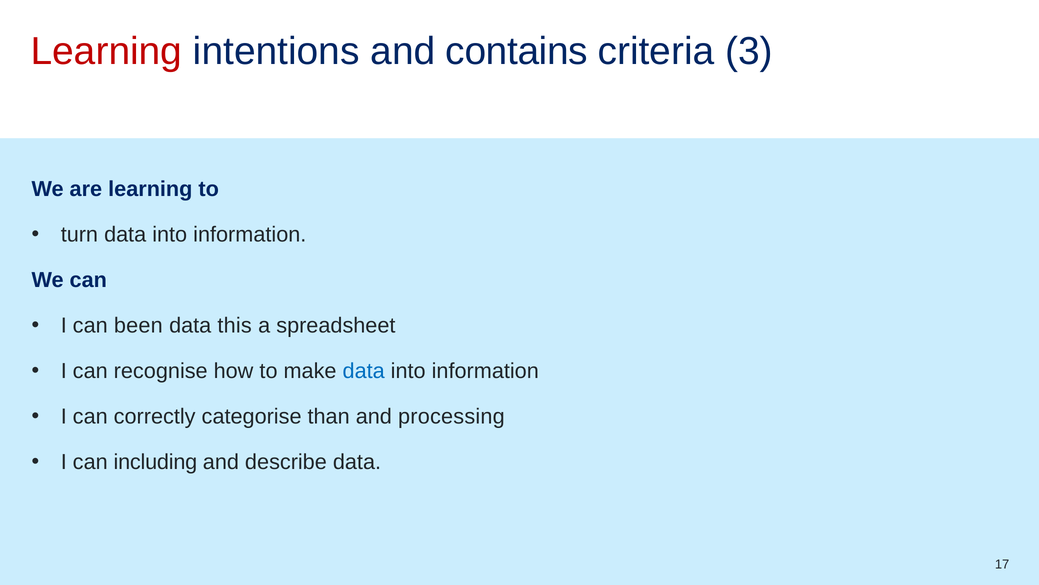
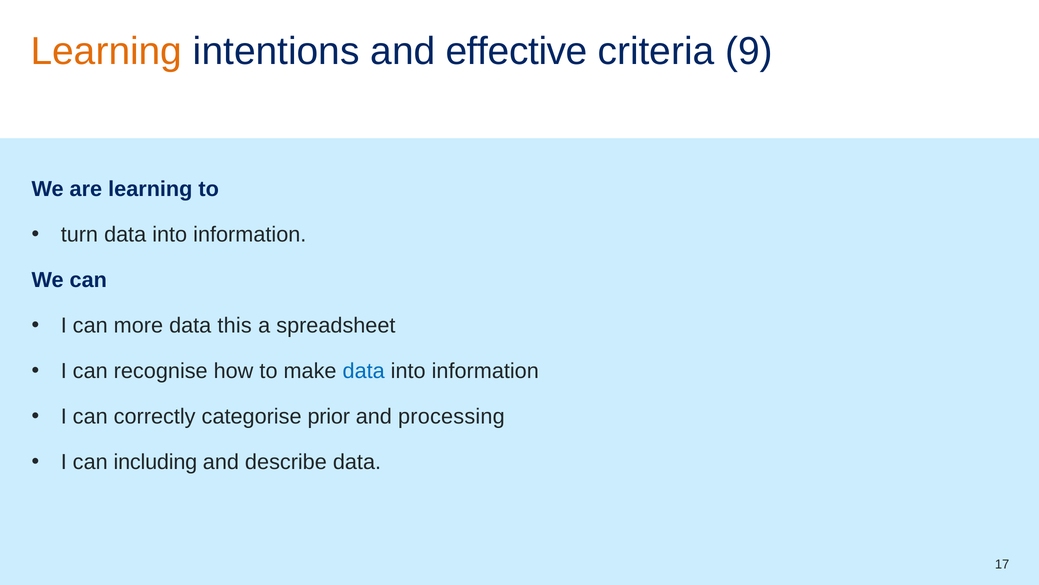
Learning colour: red -> orange (106, 51)
contains: contains -> effective (517, 51)
3: 3 -> 9 (749, 51)
been: been -> more (138, 325)
than: than -> prior (329, 416)
